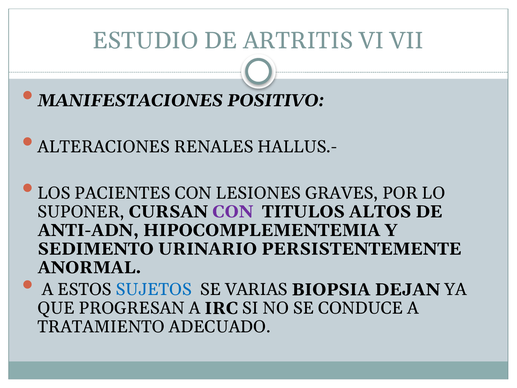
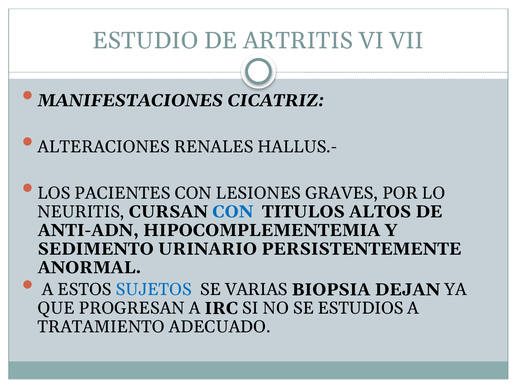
POSITIVO: POSITIVO -> CICATRIZ (276, 100)
SUPONER: SUPONER -> NEURITIS (81, 212)
CON colour: purple -> blue (233, 212)
CONDUCE: CONDUCE -> ESTUDIOS (361, 308)
